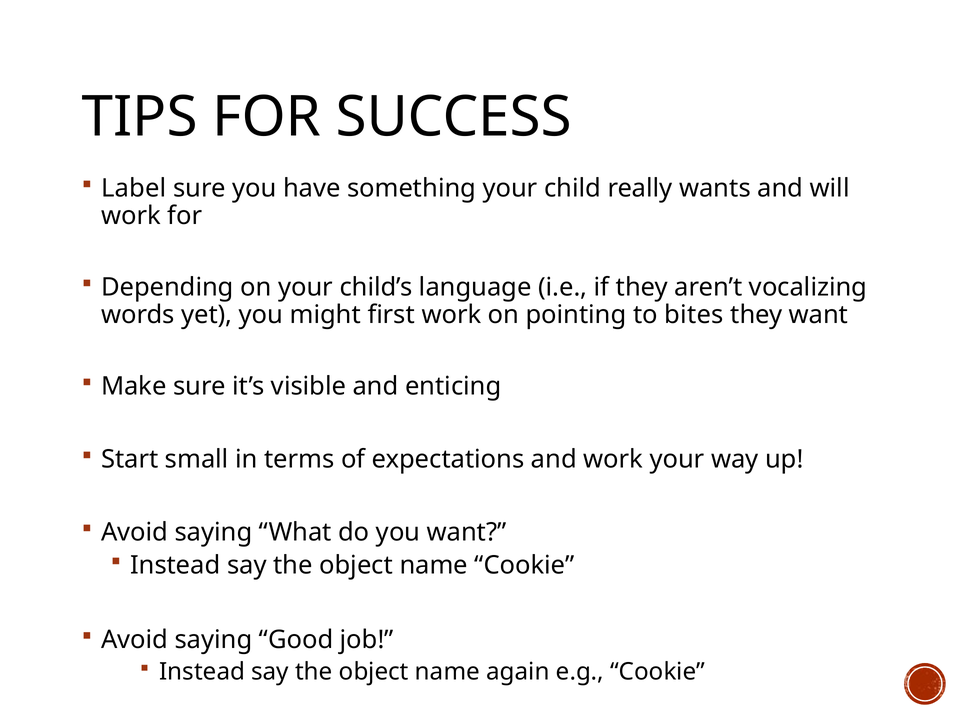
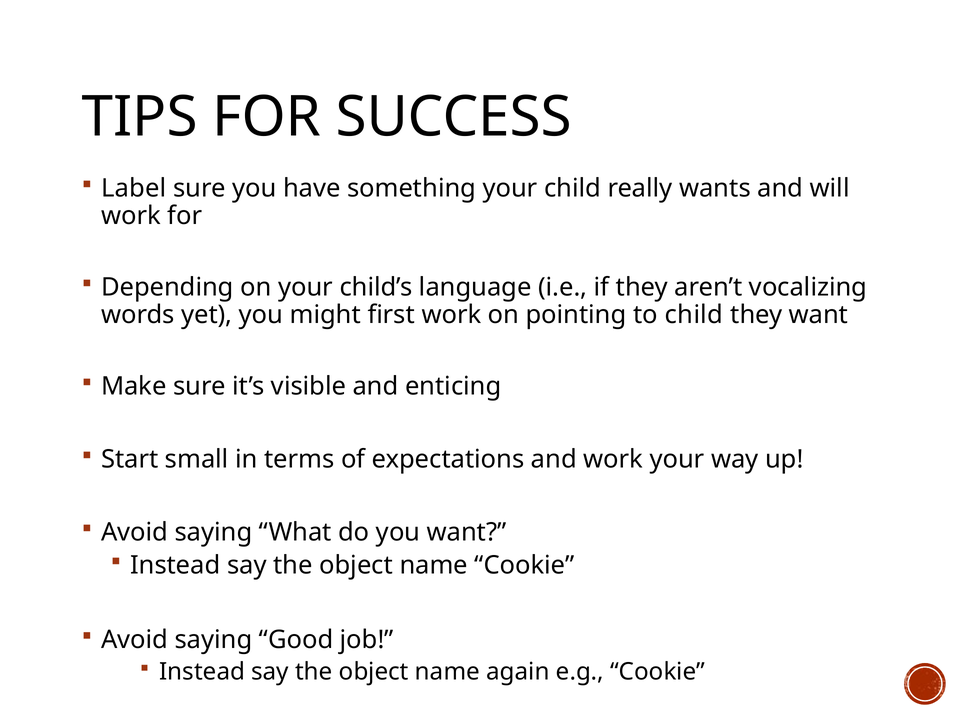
to bites: bites -> child (694, 315)
